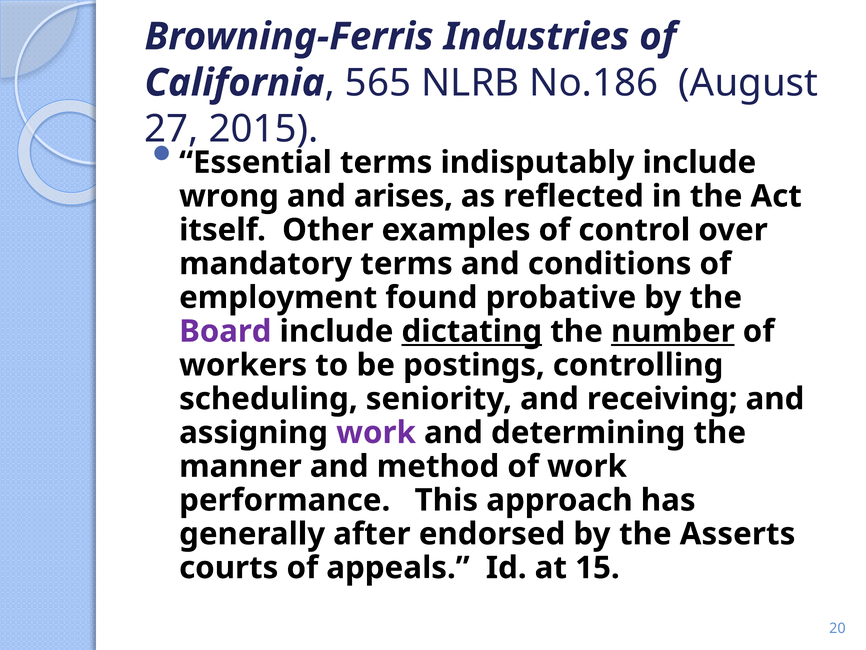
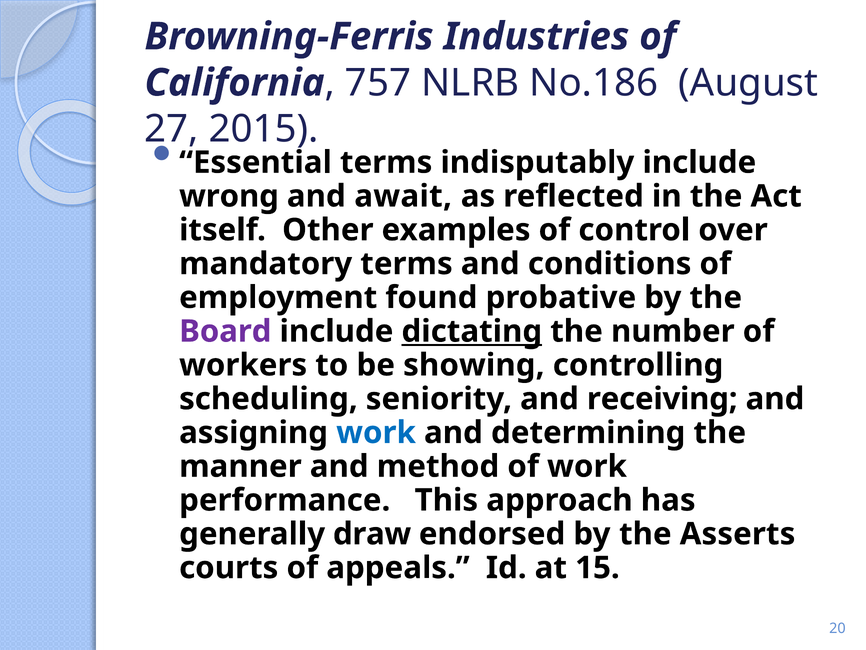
565: 565 -> 757 (378, 83)
arises: arises -> await (403, 196)
number underline: present -> none (673, 331)
postings: postings -> showing (474, 365)
work colour: purple -> blue (376, 432)
after: after -> draw (372, 534)
